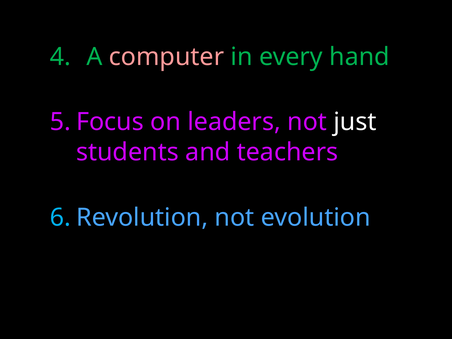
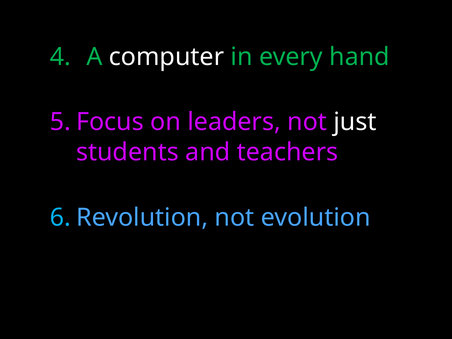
computer colour: pink -> white (167, 57)
